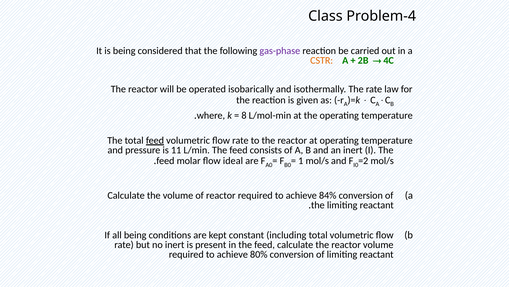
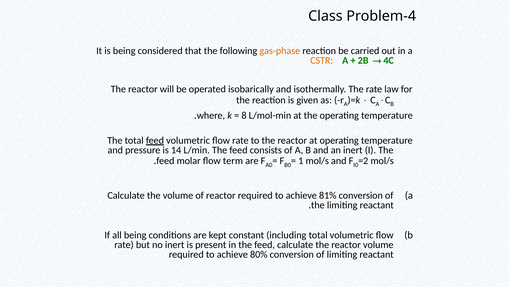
gas-phase colour: purple -> orange (280, 51)
11: 11 -> 14 (176, 150)
ideal: ideal -> term (233, 161)
84%: 84% -> 81% (328, 195)
